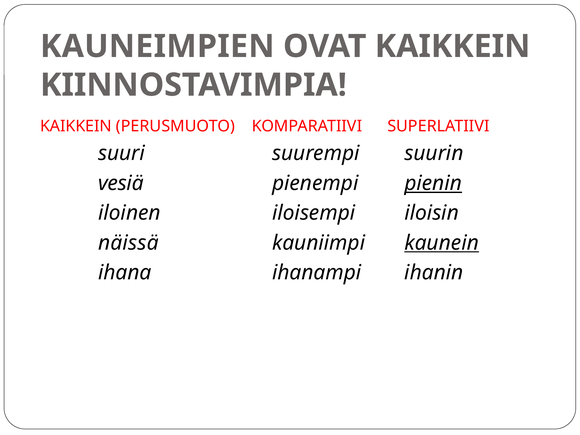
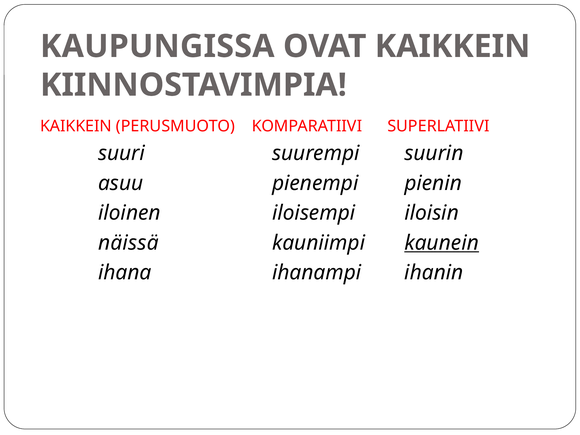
KAUNEIMPIEN: KAUNEIMPIEN -> KAUPUNGISSA (157, 46)
vesiä: vesiä -> asuu (121, 183)
pienin underline: present -> none (433, 183)
